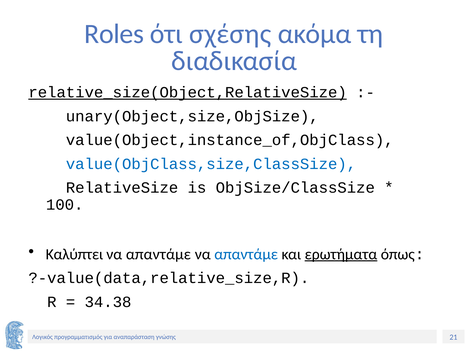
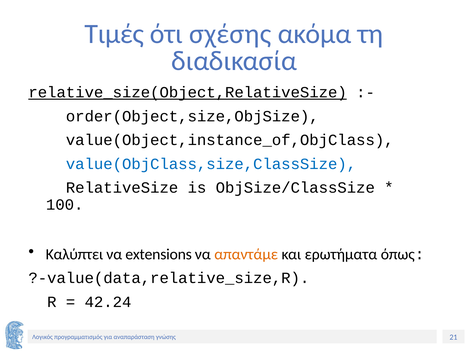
Roles: Roles -> Τιμές (114, 34)
unary(Object,size,ObjSize: unary(Object,size,ObjSize -> order(Object,size,ObjSize (192, 116)
απαντάμε: απαντάμε -> extensions (159, 254)
απαντάμε colour: blue -> orange (246, 254)
ερωτήματα underline: present -> none (341, 254)
34.38: 34.38 -> 42.24 (108, 302)
